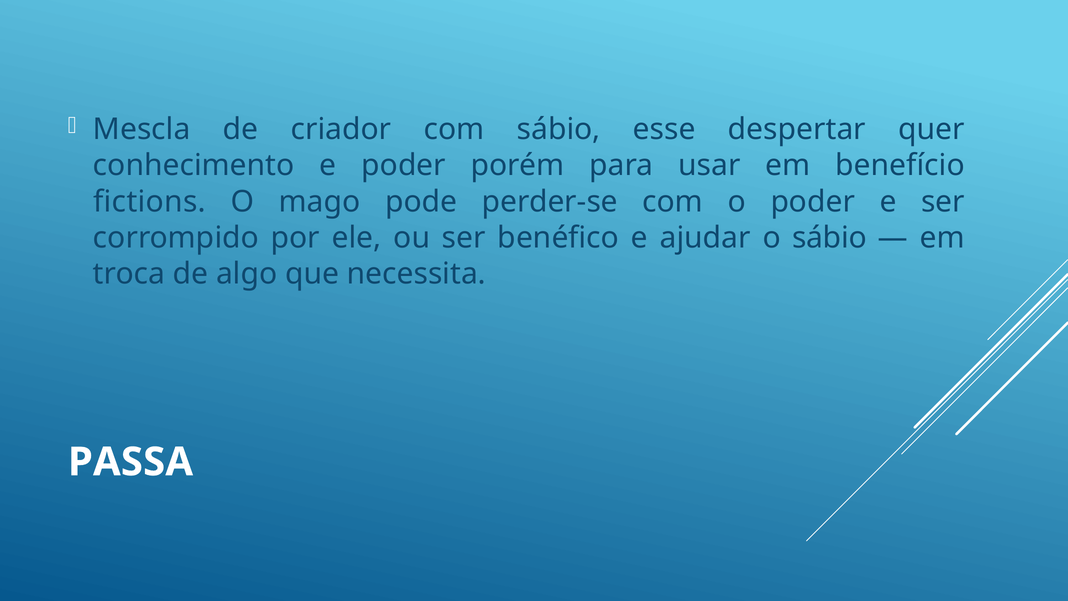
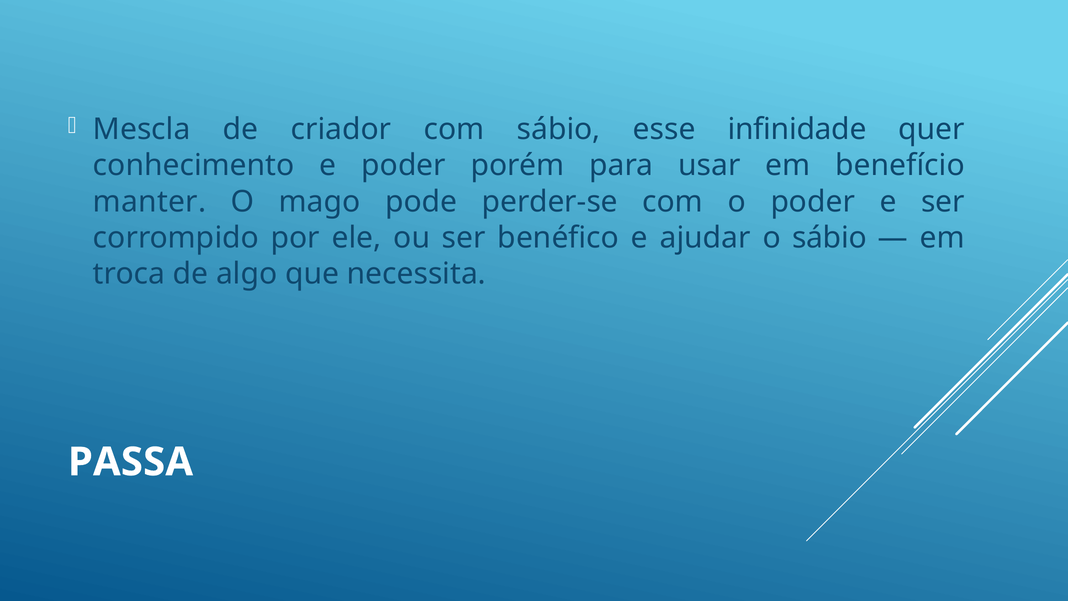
despertar: despertar -> infinidade (797, 129)
fictions: fictions -> manter (150, 202)
